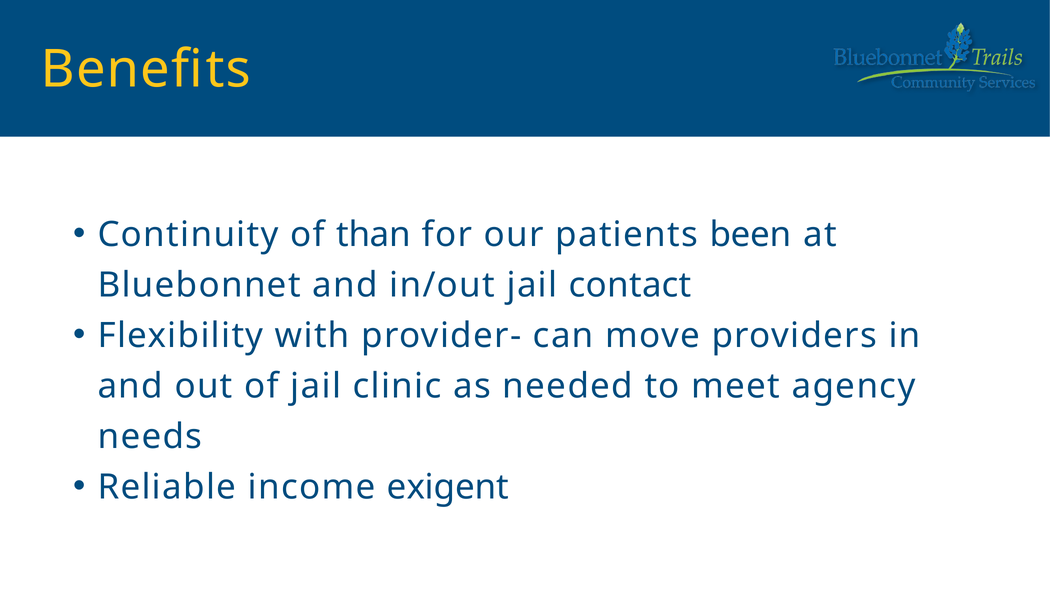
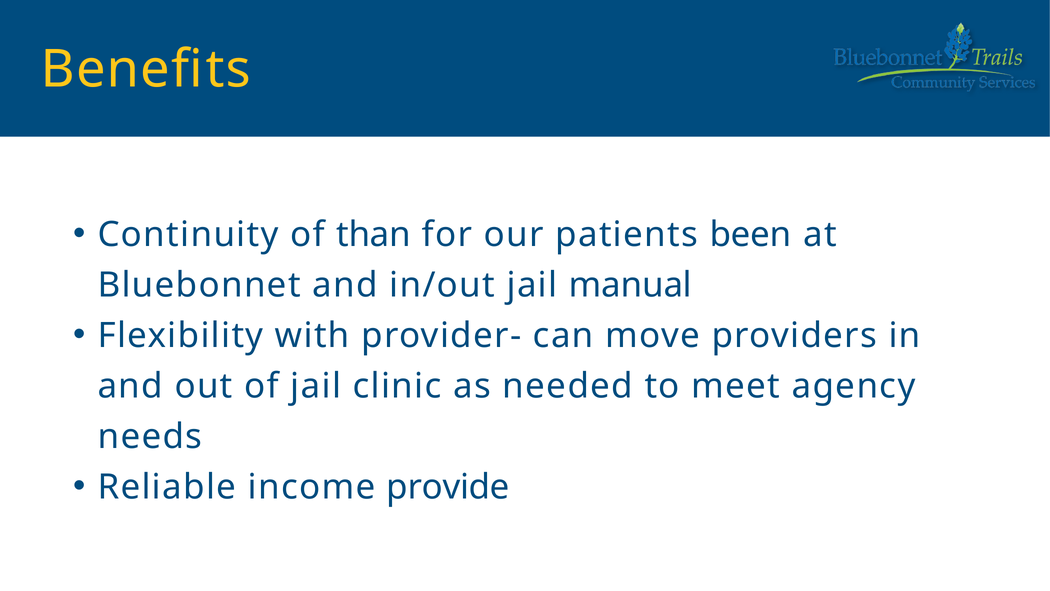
contact: contact -> manual (630, 285)
exigent: exigent -> provide (448, 487)
